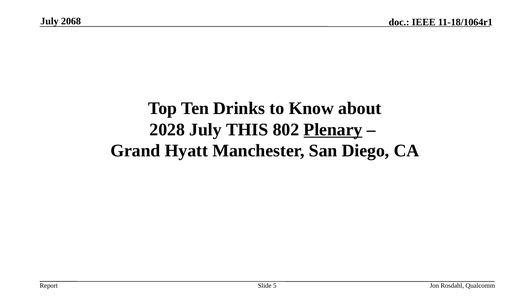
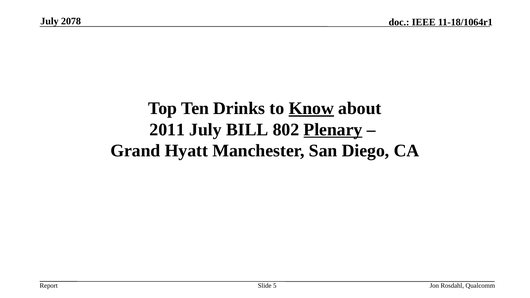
2068: 2068 -> 2078 (71, 21)
Know underline: none -> present (311, 108)
2028: 2028 -> 2011 (167, 130)
THIS: THIS -> BILL (247, 130)
